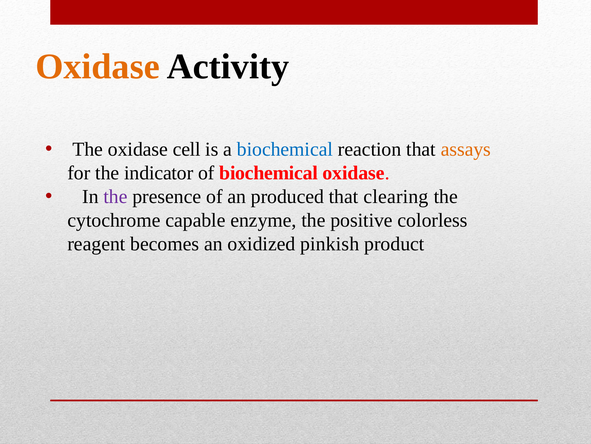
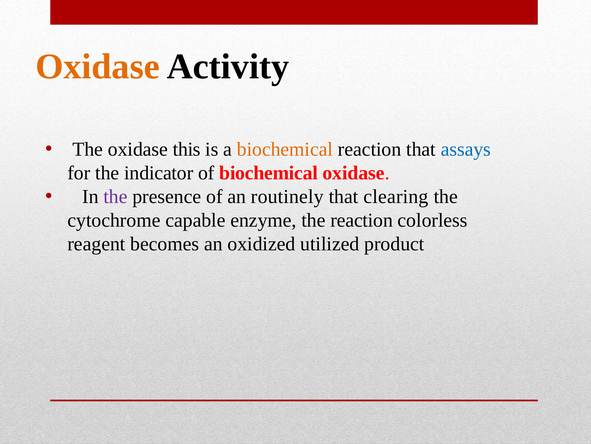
cell: cell -> this (187, 149)
biochemical colour: blue -> orange (285, 149)
assays colour: orange -> blue (466, 149)
produced: produced -> routinely (287, 196)
the positive: positive -> reaction (362, 220)
pinkish: pinkish -> utilized (330, 244)
